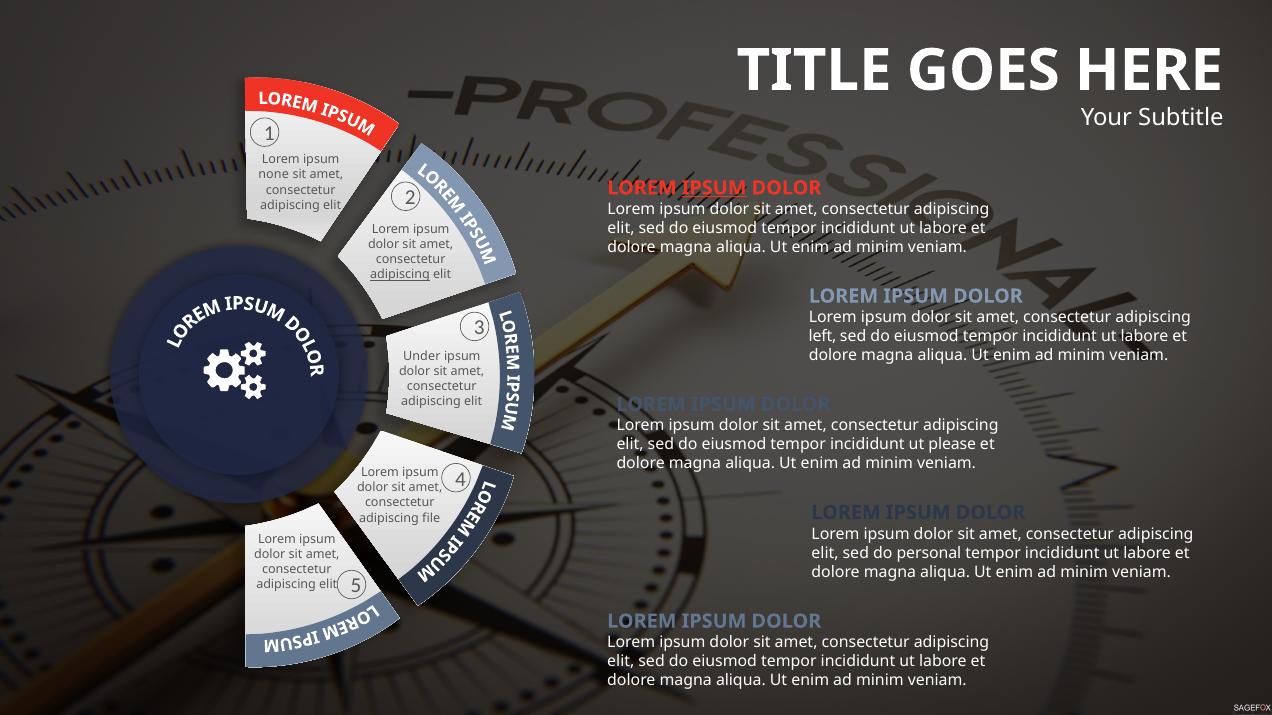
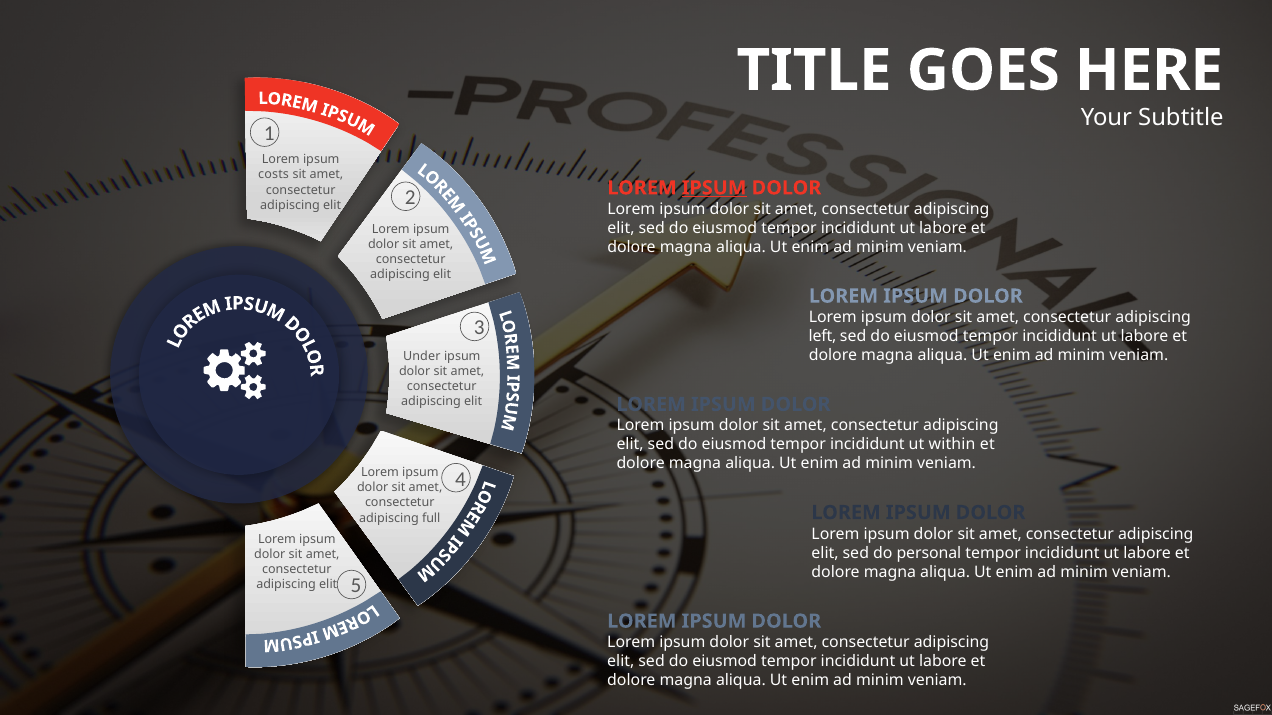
none: none -> costs (274, 175)
adipiscing underline: present -> none (400, 275)
please: please -> within (952, 445)
file: file -> full (431, 518)
